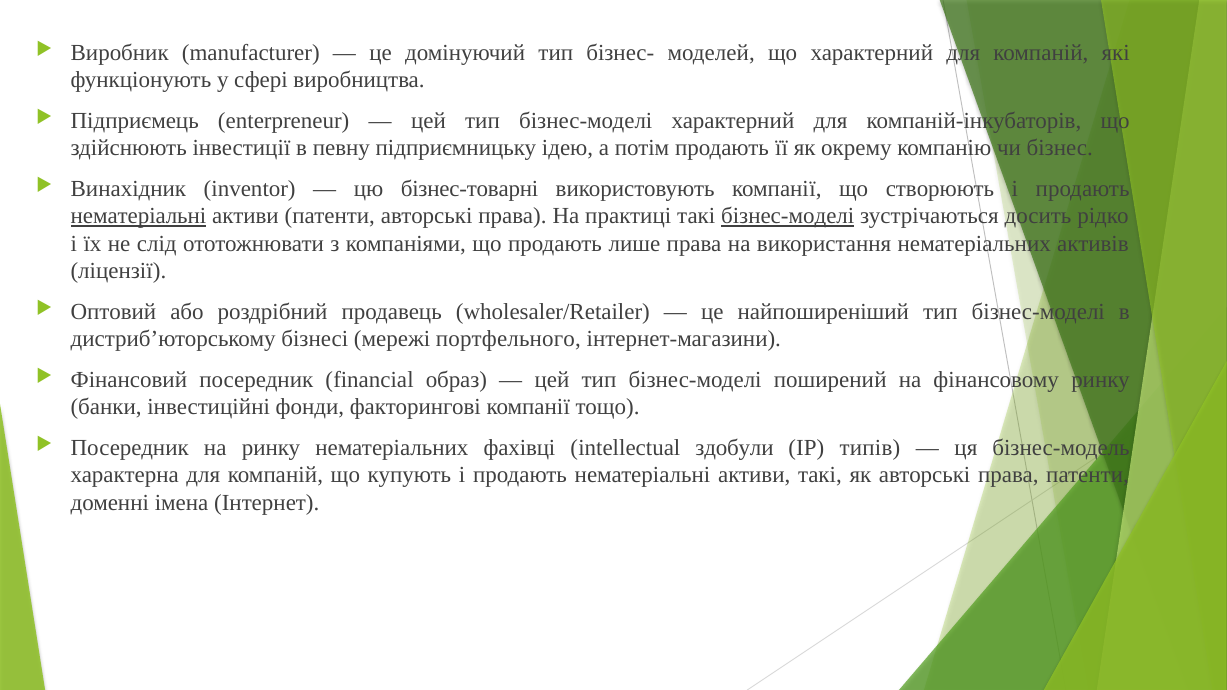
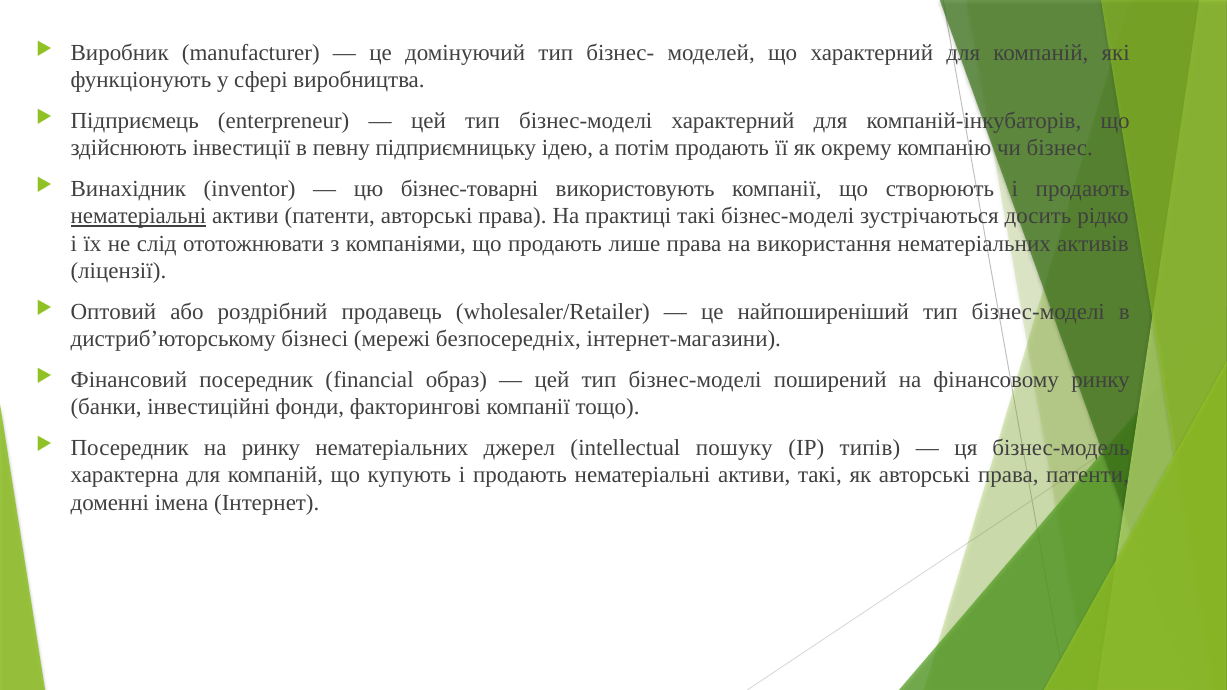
бізнес-моделі underline: present -> none (788, 216)
портфельного: портфельного -> безпосередніх (508, 339)
фахівці: фахівці -> джерел (519, 448)
здобули: здобули -> пошуку (734, 448)
